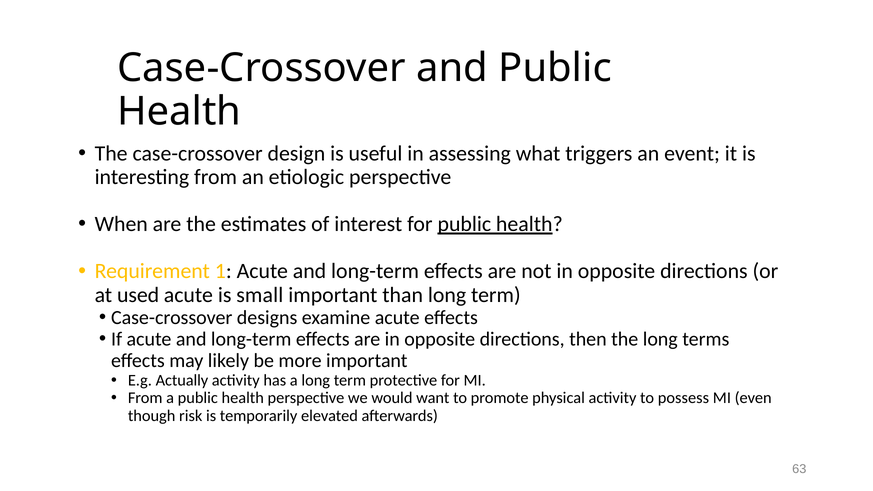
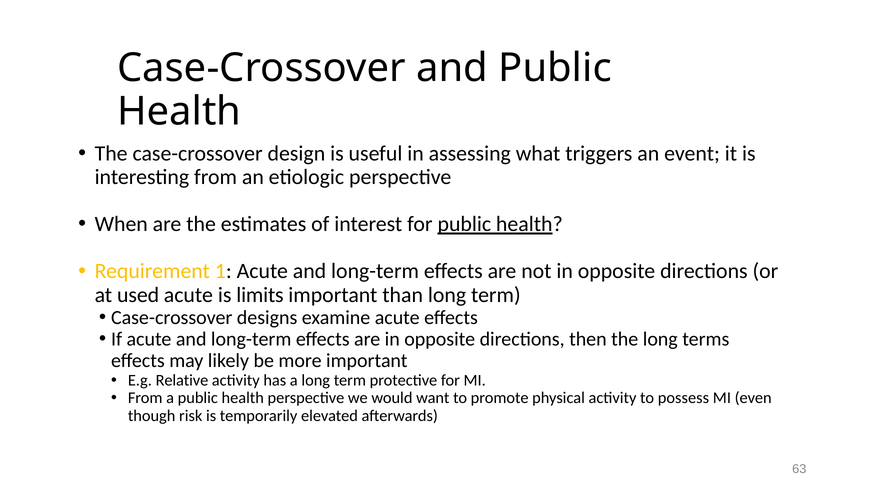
small: small -> limits (260, 295)
Actually: Actually -> Relative (182, 380)
